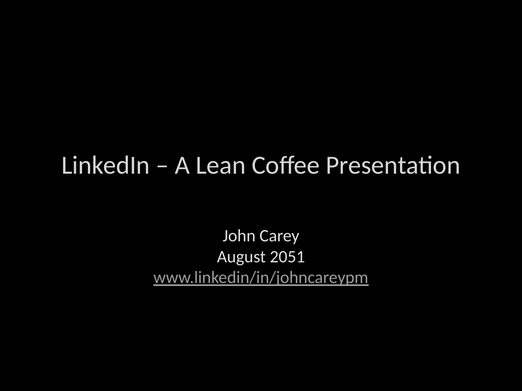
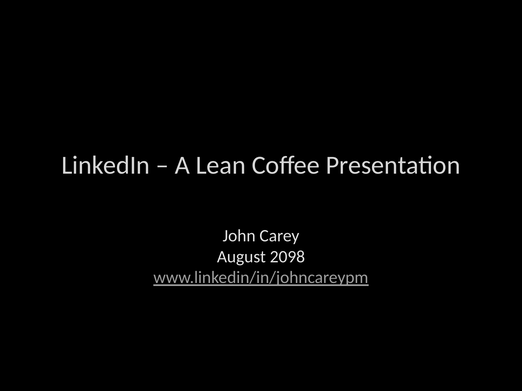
2051: 2051 -> 2098 (287, 257)
